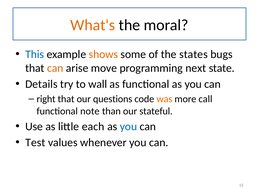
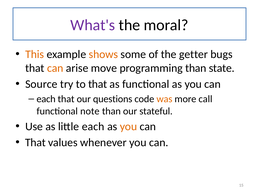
What's colour: orange -> purple (93, 25)
This colour: blue -> orange (35, 54)
states: states -> getter (194, 54)
programming next: next -> than (196, 68)
Details: Details -> Source (41, 84)
to wall: wall -> that (98, 84)
right: right -> each (46, 99)
you colour: blue -> orange (128, 127)
Test: Test -> That (35, 143)
